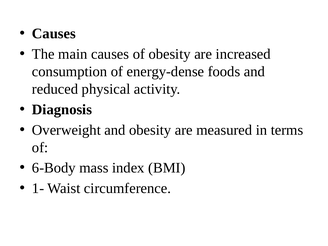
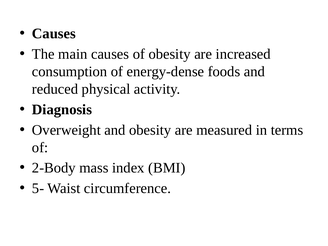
6-Body: 6-Body -> 2-Body (54, 168)
1-: 1- -> 5- (38, 188)
